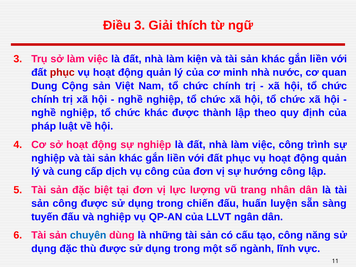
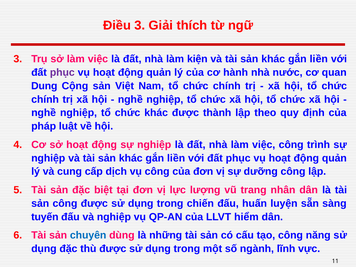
phục colour: red -> purple (62, 72)
minh: minh -> hành (236, 72)
hướng: hướng -> dưỡng (261, 172)
ngân: ngân -> hiểm (246, 217)
